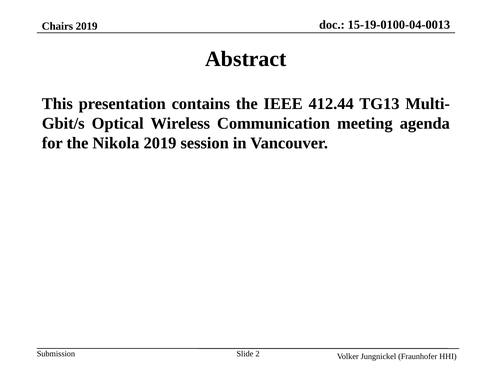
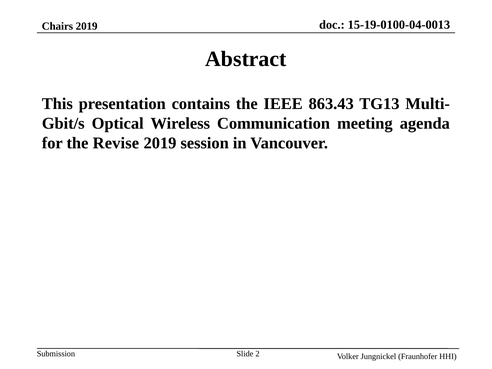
412.44: 412.44 -> 863.43 (331, 104)
Nikola: Nikola -> Revise (116, 143)
